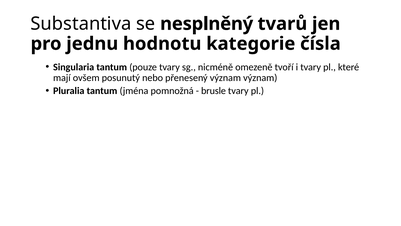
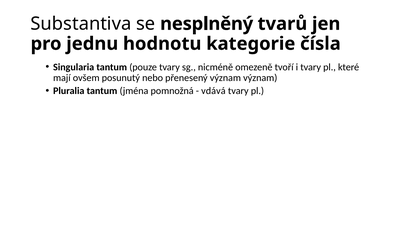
brusle: brusle -> vdává (213, 91)
